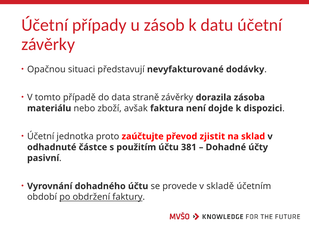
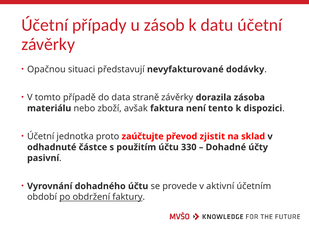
dojde: dojde -> tento (221, 108)
381: 381 -> 330 (189, 147)
skladě: skladě -> aktivní (220, 186)
